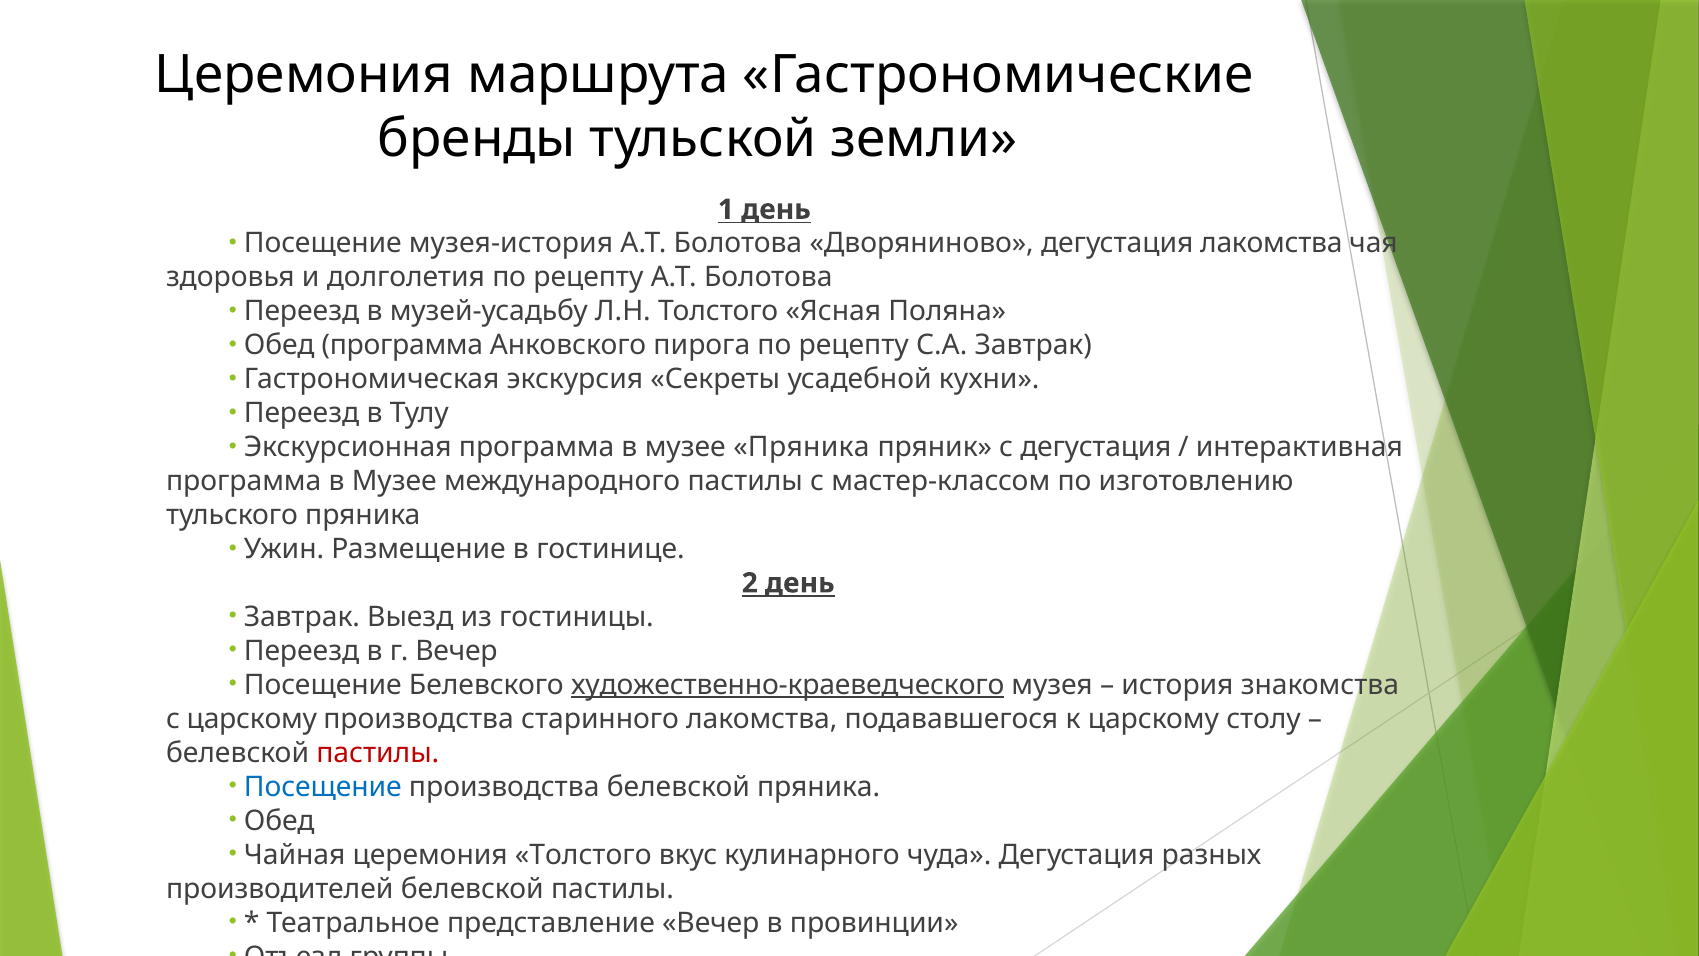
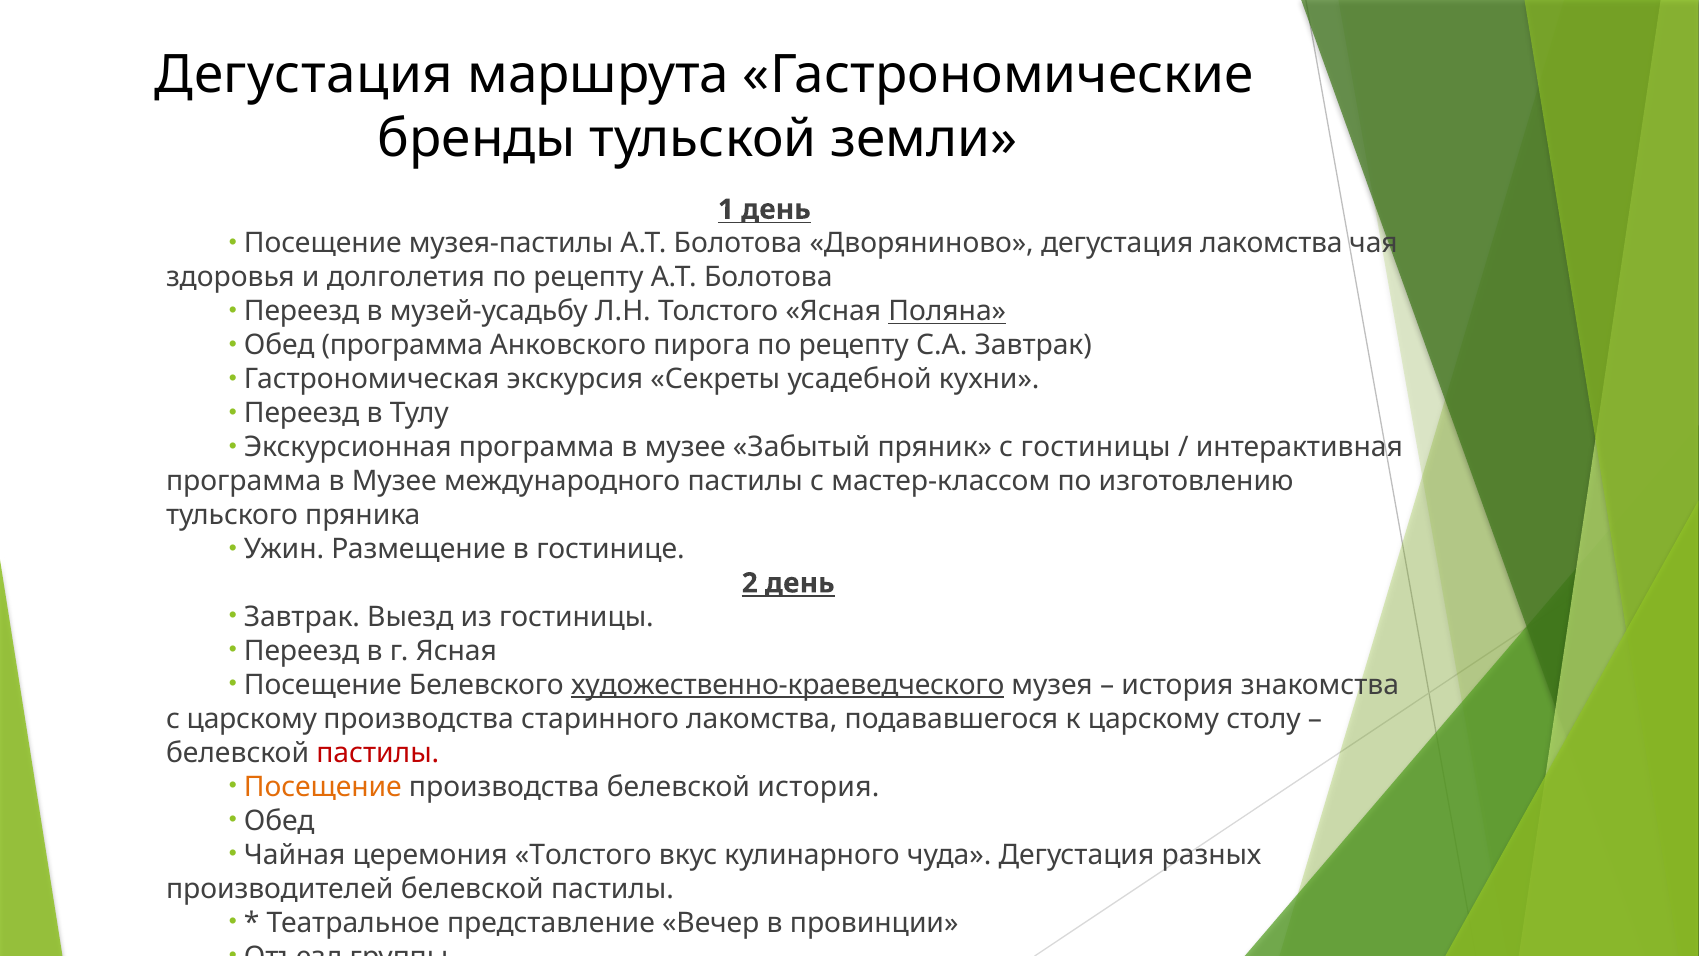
Церемония: Церемония -> Дегустация (304, 75)
музея-история: музея-история -> музея-пастилы (511, 243)
Поляна underline: none -> present (947, 311)
музее Пряника: Пряника -> Забытый (802, 447)
с дегустация: дегустация -> гостиницы (1096, 447)
г Вечер: Вечер -> Ясная (456, 651)
Посещение colour: blue -> orange (323, 787)
белевской пряника: пряника -> история (818, 787)
